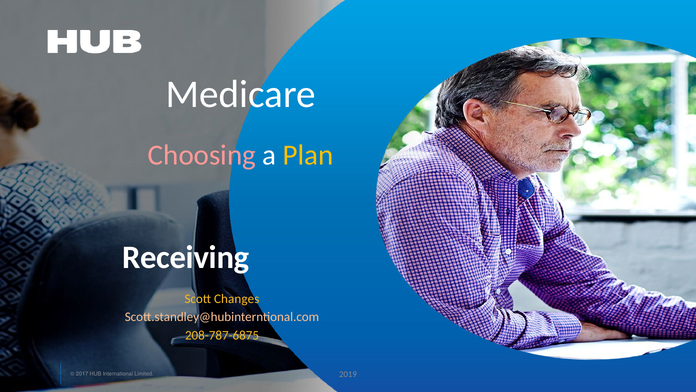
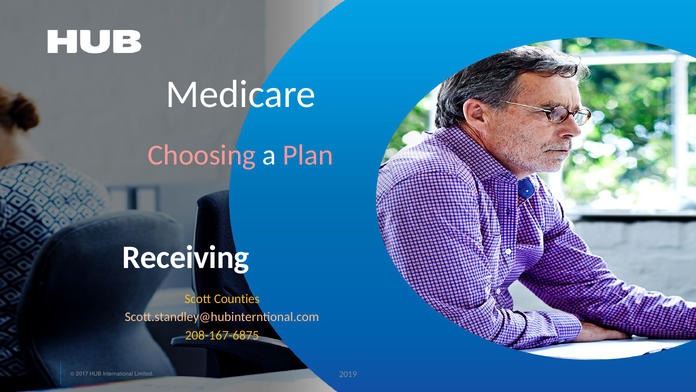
Plan colour: yellow -> pink (308, 155)
Changes: Changes -> Counties (237, 298)
208-787-6875: 208-787-6875 -> 208-167-6875 (222, 335)
